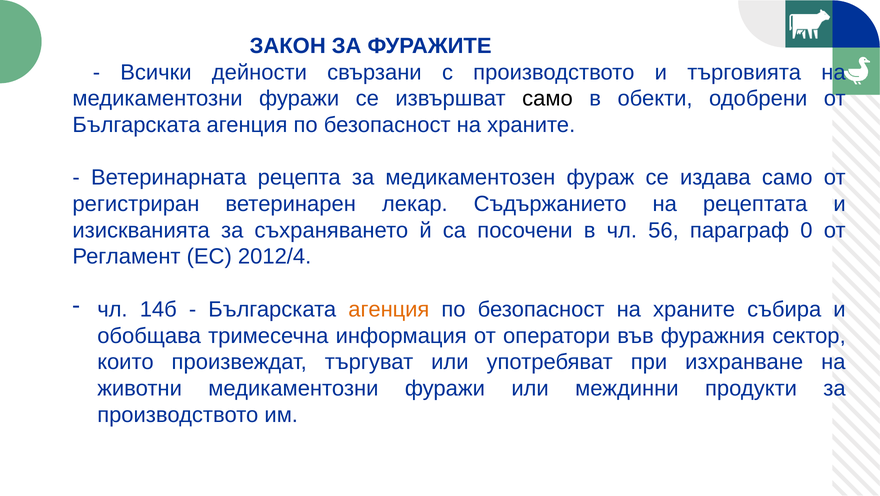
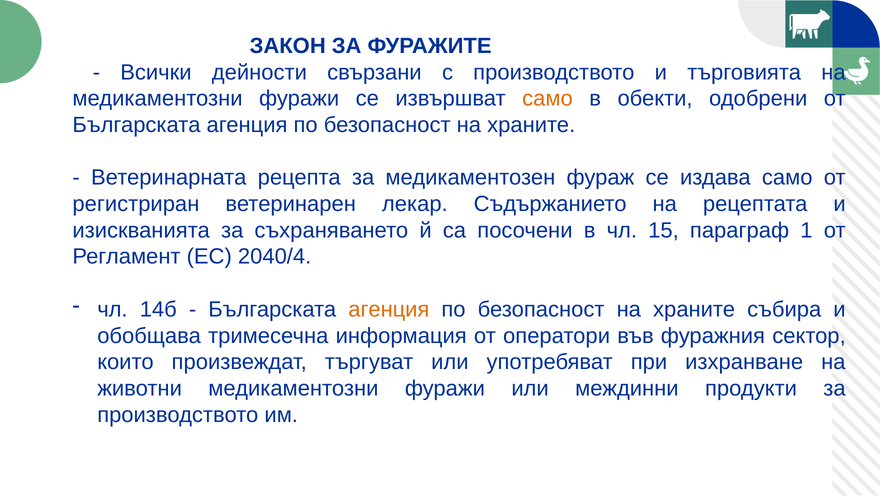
само colour: black -> orange (547, 99)
56: 56 -> 15 (664, 230)
0: 0 -> 1 (806, 230)
2012/4: 2012/4 -> 2040/4 (275, 257)
